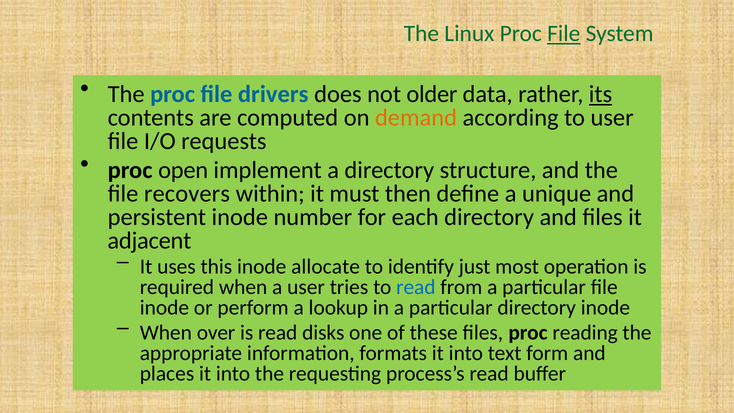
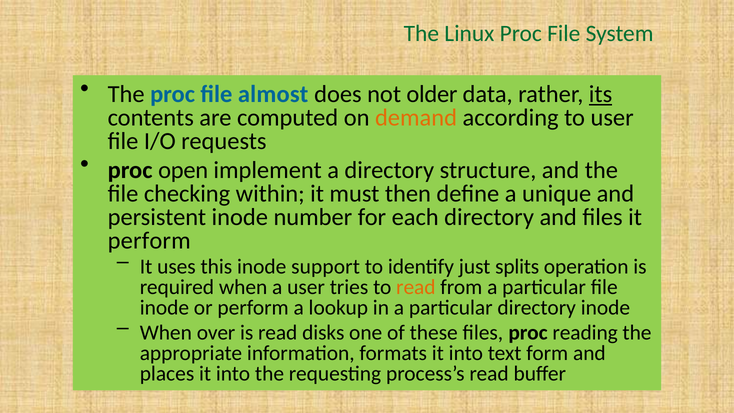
File underline: present -> none (564, 34)
drivers: drivers -> almost (273, 94)
recovers: recovers -> checking (187, 193)
adjacent: adjacent -> perform (149, 240)
allocate: allocate -> support (326, 267)
most: most -> splits (517, 267)
read colour: blue -> orange (416, 287)
